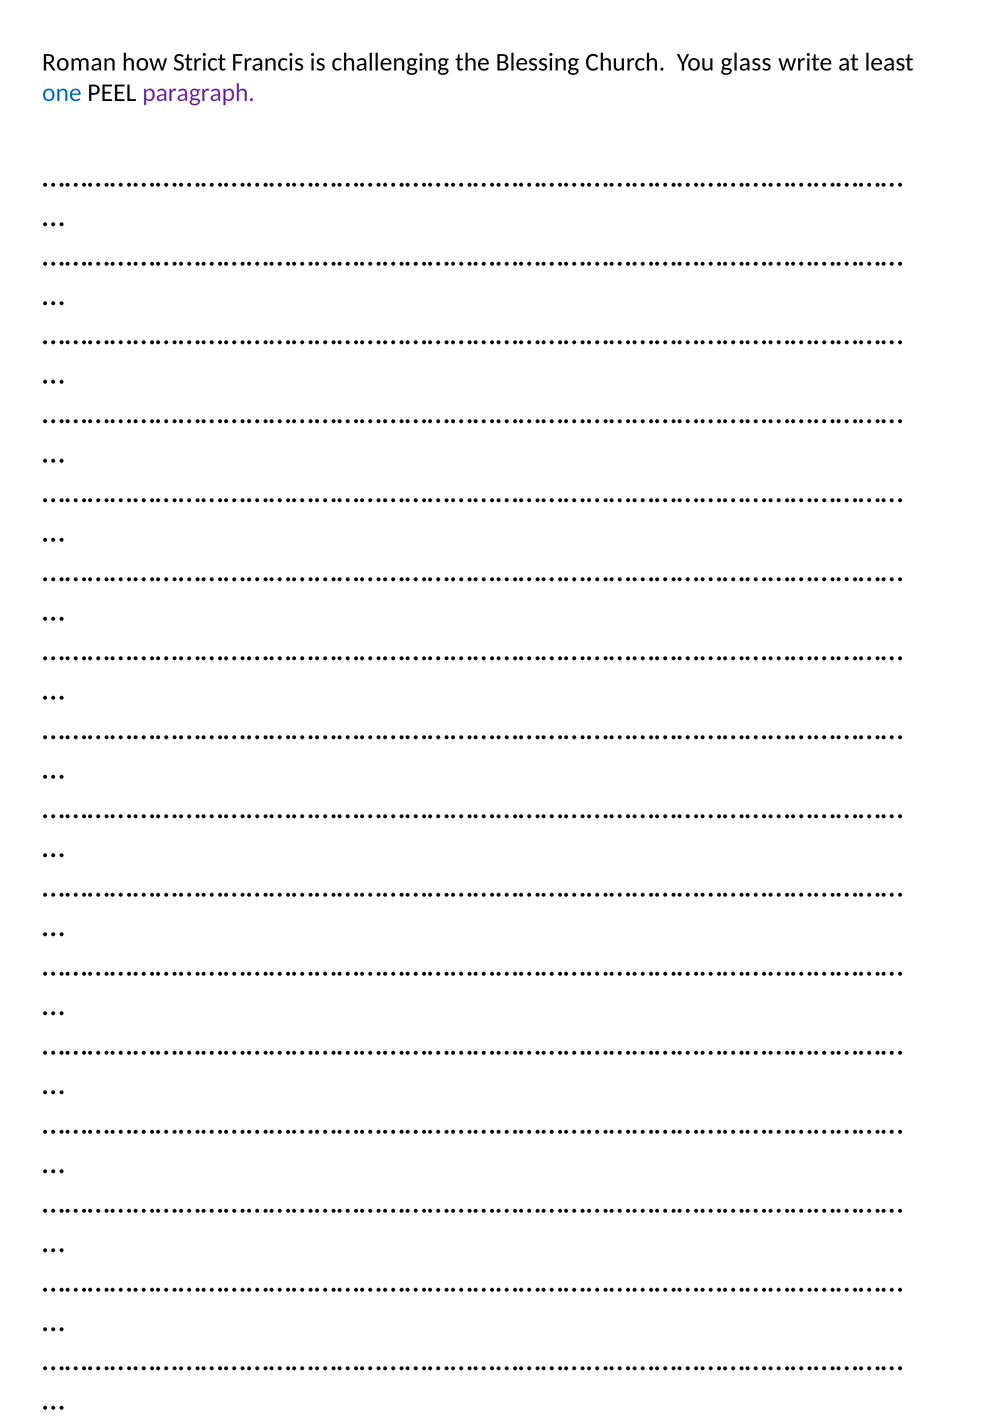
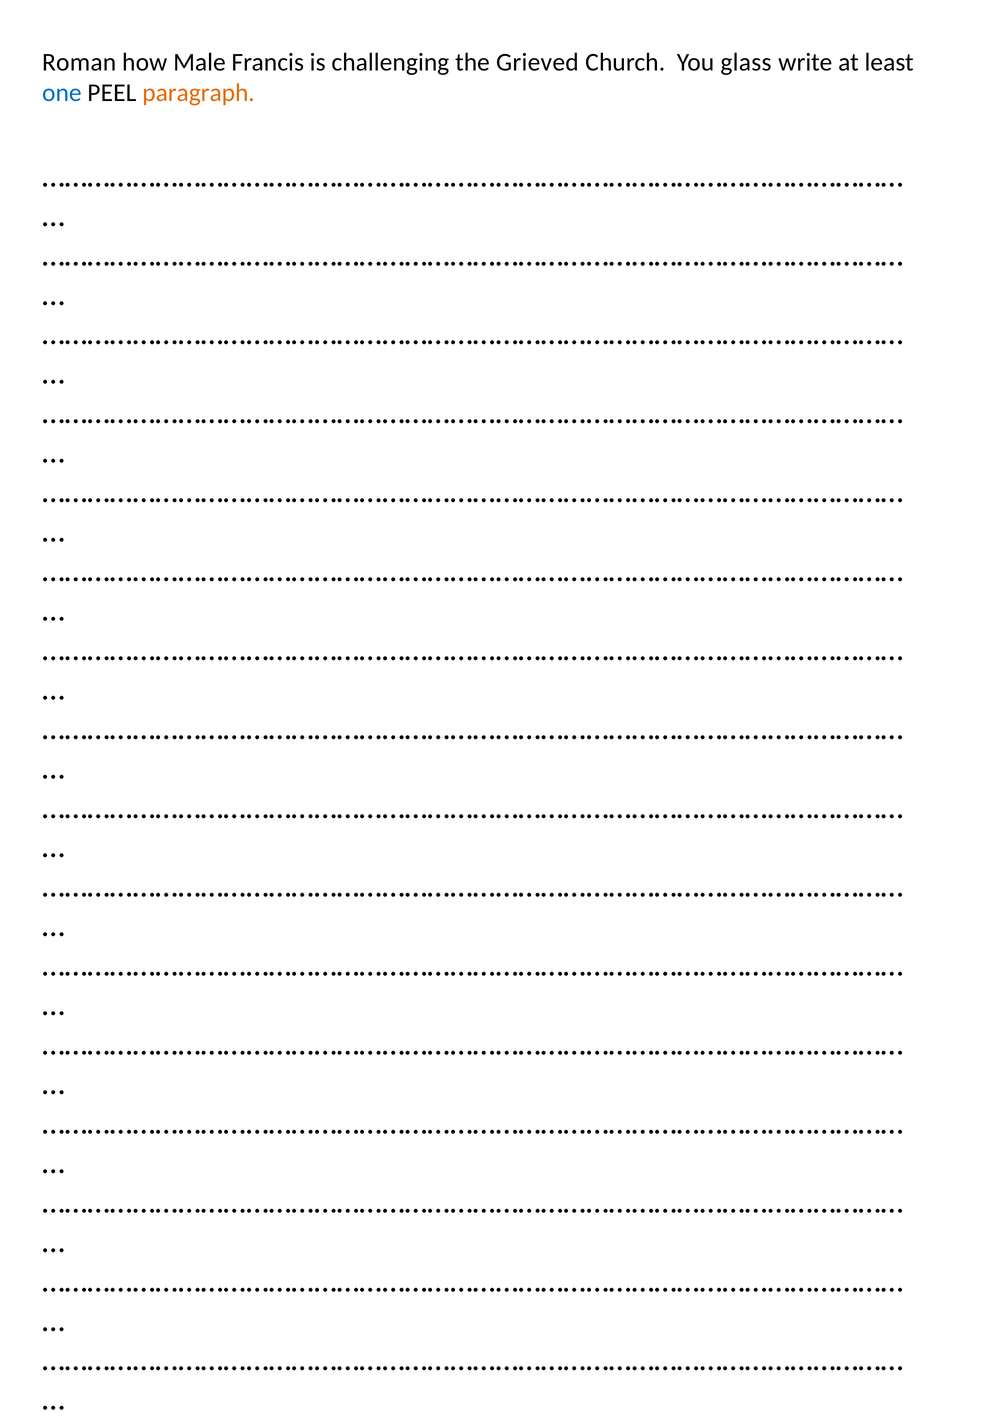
Strict: Strict -> Male (199, 62)
Blessing: Blessing -> Grieved (537, 62)
paragraph colour: purple -> orange (199, 93)
